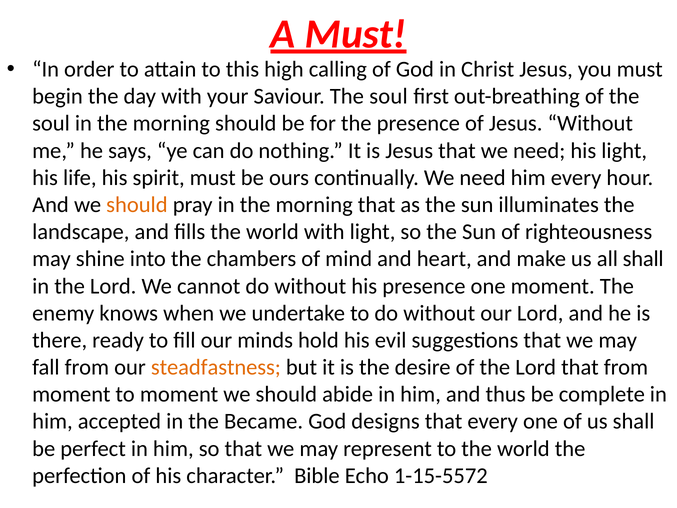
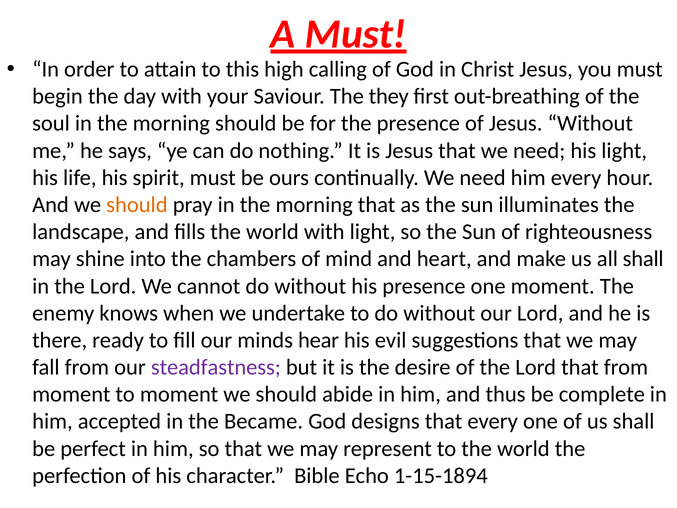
Saviour The soul: soul -> they (389, 96)
hold: hold -> hear (319, 340)
steadfastness colour: orange -> purple (216, 367)
1-15-5572: 1-15-5572 -> 1-15-1894 (441, 475)
